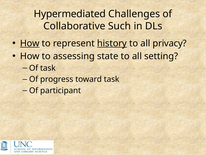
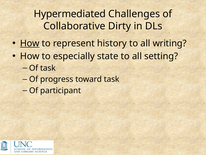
Such: Such -> Dirty (120, 26)
history underline: present -> none (112, 43)
privacy: privacy -> writing (170, 43)
assessing: assessing -> especially (74, 56)
